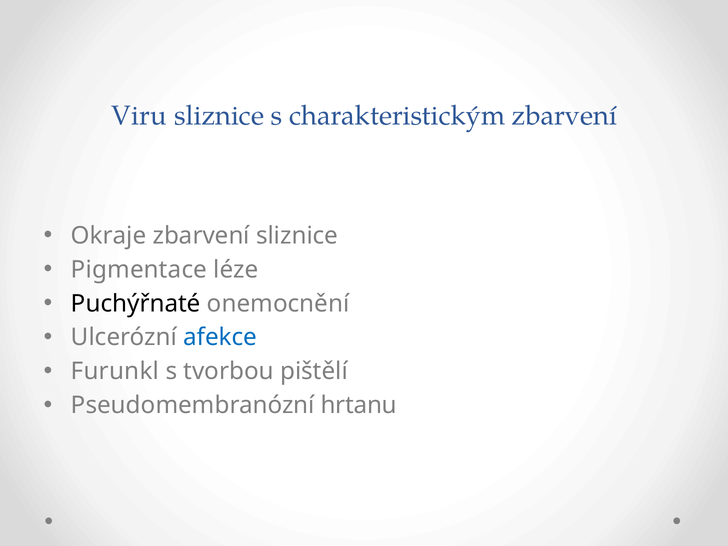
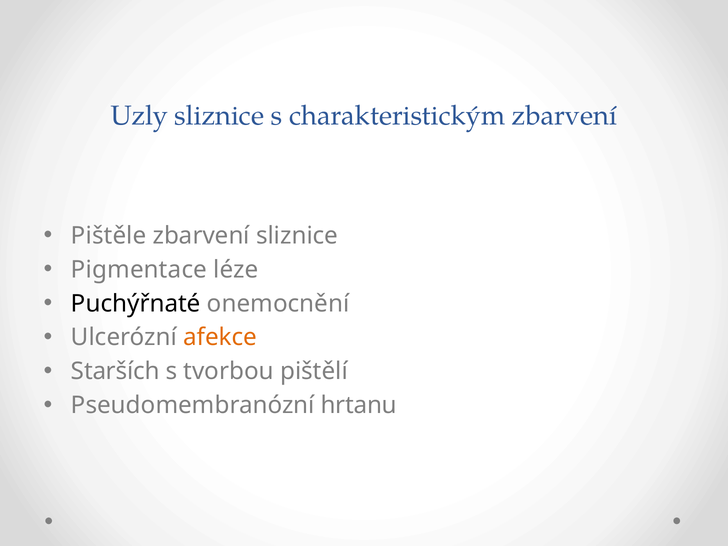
Viru: Viru -> Uzly (139, 116)
Okraje: Okraje -> Pištěle (109, 236)
afekce colour: blue -> orange (220, 337)
Furunkl: Furunkl -> Starších (115, 371)
